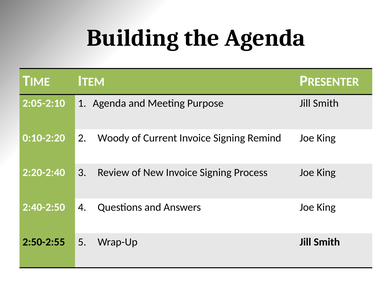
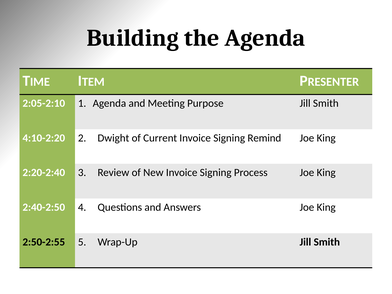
0:10-2:20: 0:10-2:20 -> 4:10-2:20 (44, 138)
Woody: Woody -> Dwight (113, 138)
